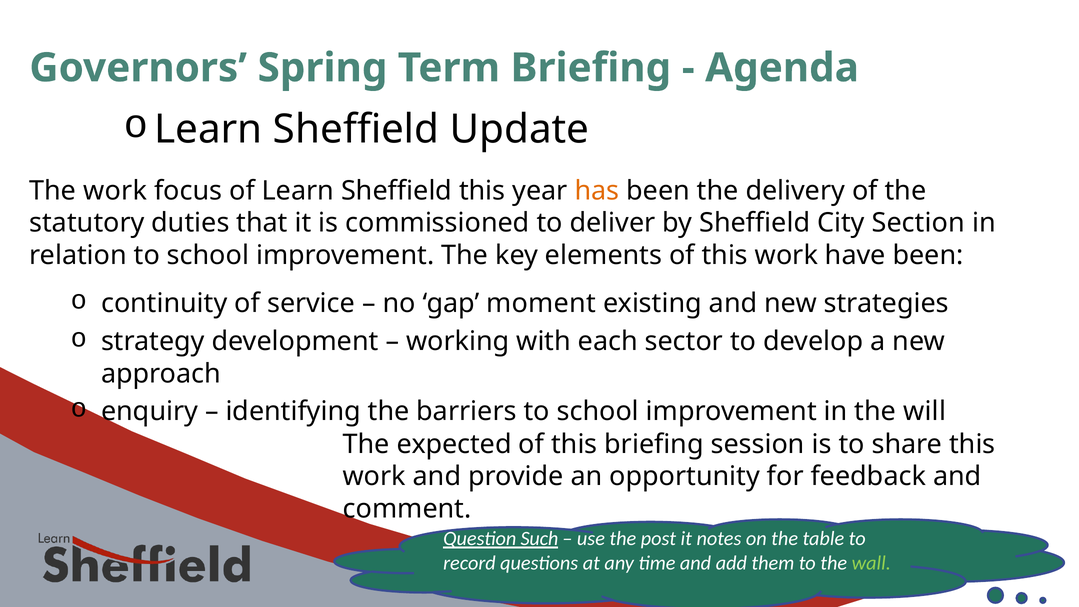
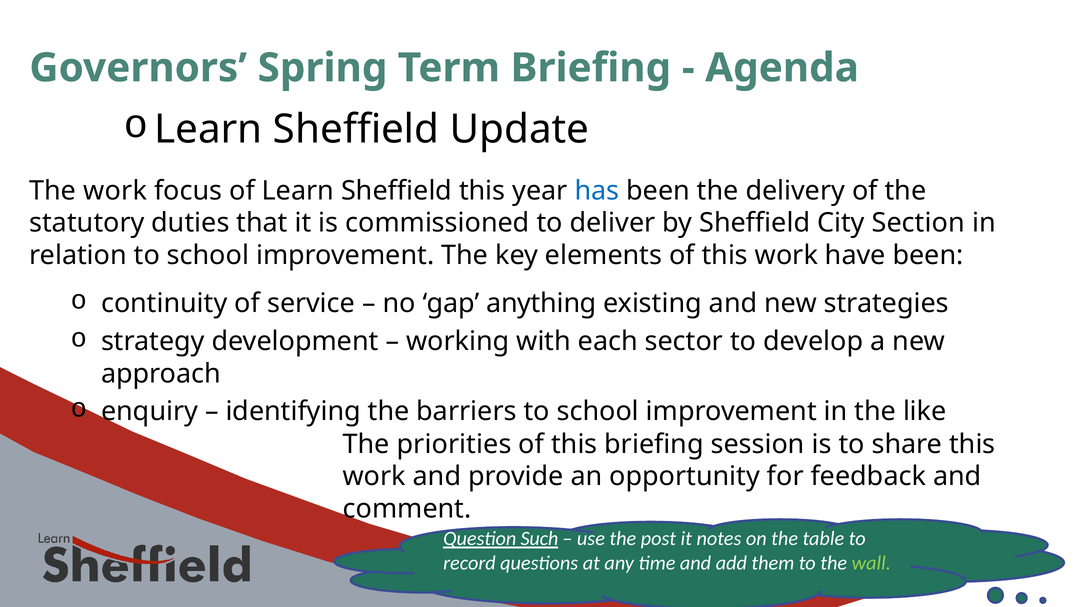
has colour: orange -> blue (597, 191)
moment: moment -> anything (541, 303)
will: will -> like (925, 411)
expected: expected -> priorities (454, 444)
